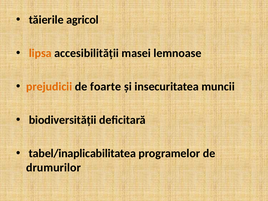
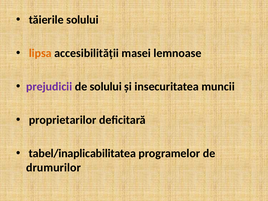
tăierile agricol: agricol -> solului (82, 20)
prejudicii colour: orange -> purple (49, 87)
de foarte: foarte -> solului (106, 87)
biodiversităţii: biodiversităţii -> proprietarilor (63, 120)
